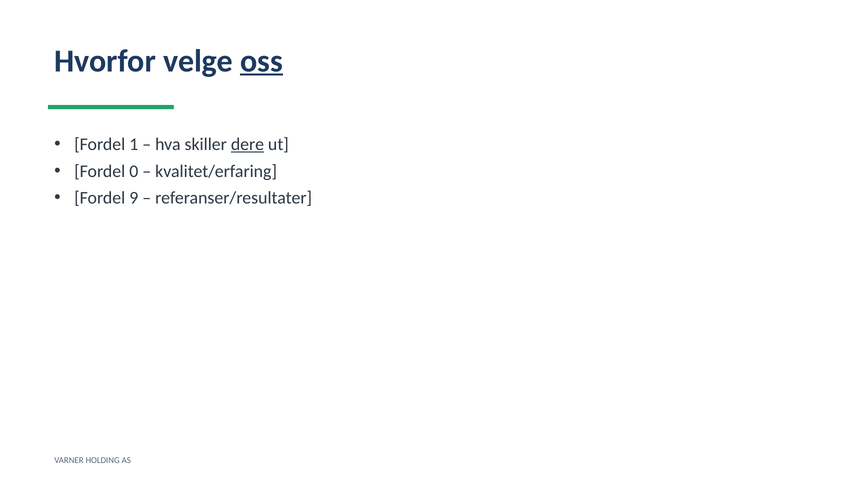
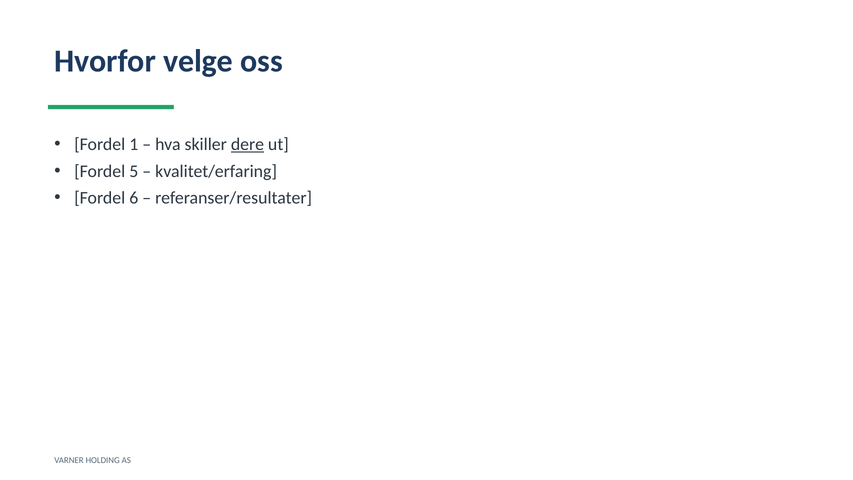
oss underline: present -> none (261, 61)
0: 0 -> 5 (134, 171)
9: 9 -> 6 (134, 198)
